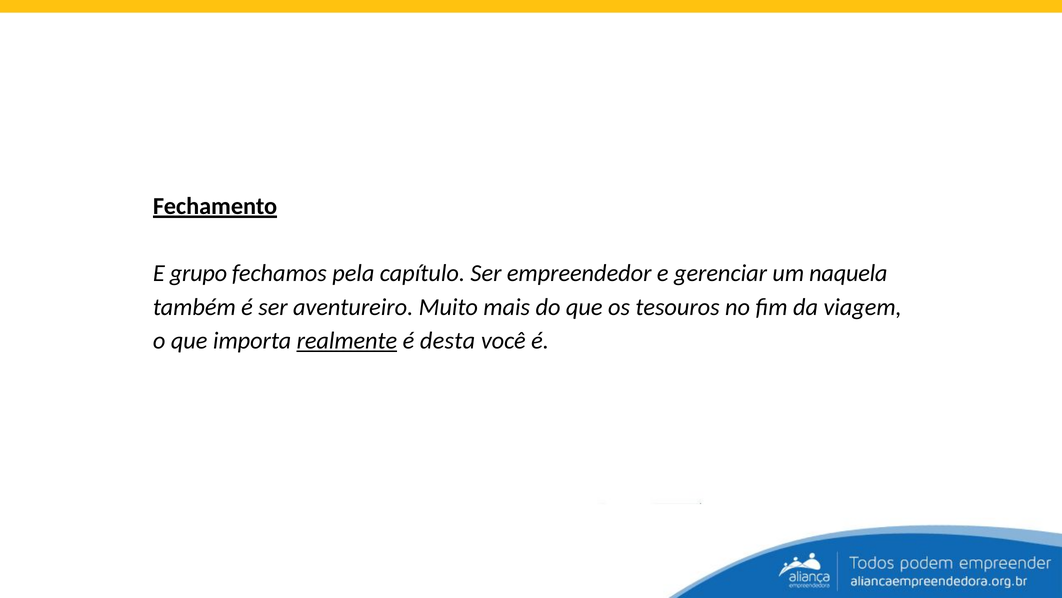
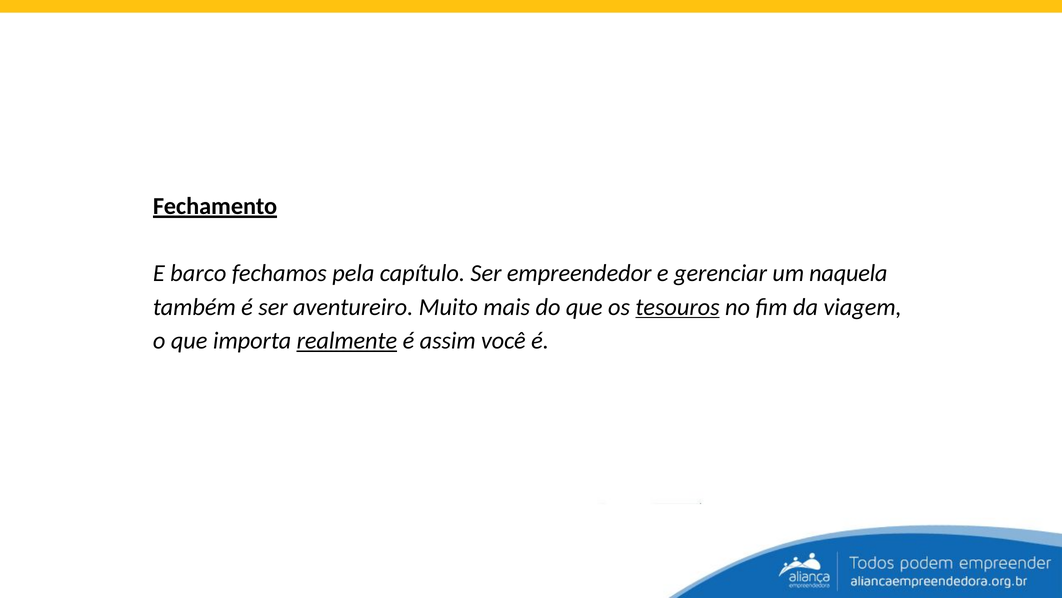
grupo: grupo -> barco (198, 273)
tesouros underline: none -> present (678, 307)
desta: desta -> assim (448, 340)
